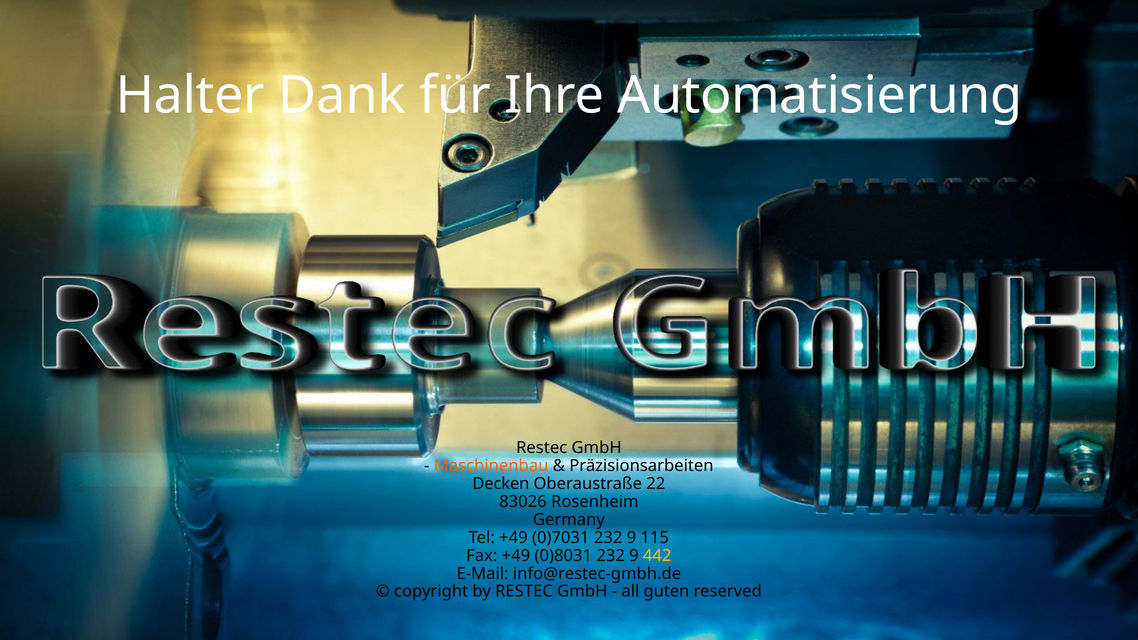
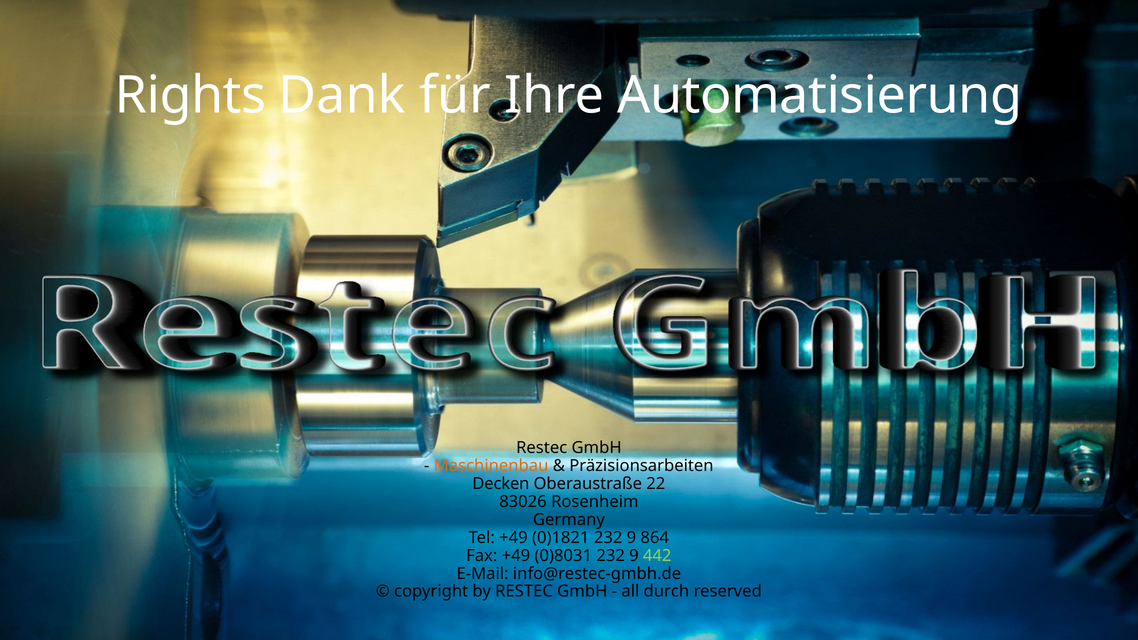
Halter: Halter -> Rights (190, 96)
0)7031: 0)7031 -> 0)1821 (561, 538)
115: 115 -> 864 (655, 538)
442 colour: yellow -> light green (657, 556)
guten: guten -> durch (666, 592)
